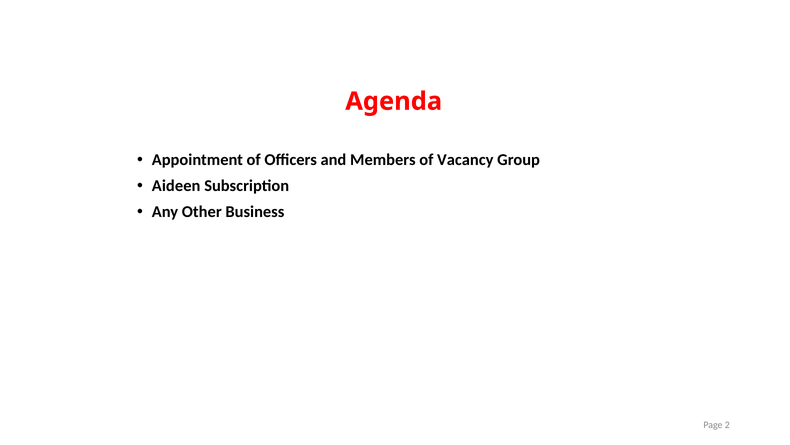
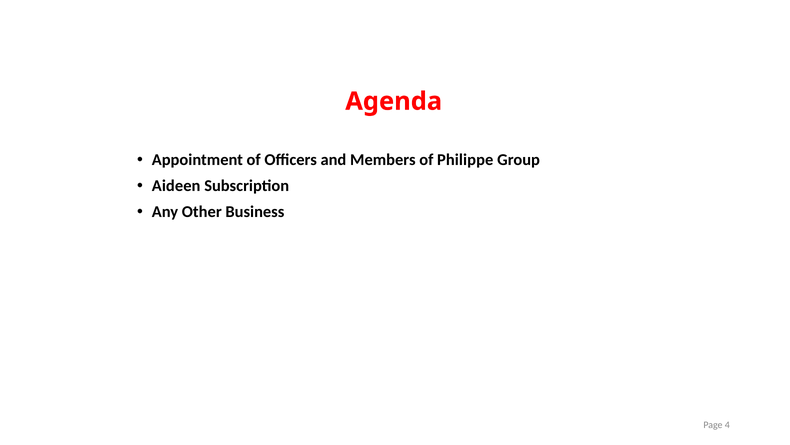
Vacancy: Vacancy -> Philippe (465, 160)
2: 2 -> 4 (727, 424)
